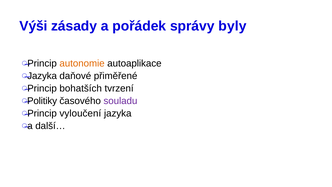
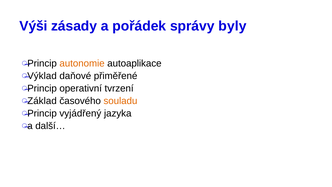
Jazyka: Jazyka -> Výklad (42, 76)
bohatších: bohatších -> operativní (81, 88)
Politiky: Politiky -> Základ (42, 101)
souladu colour: purple -> orange (120, 101)
vyloučení: vyloučení -> vyjádřený (80, 113)
